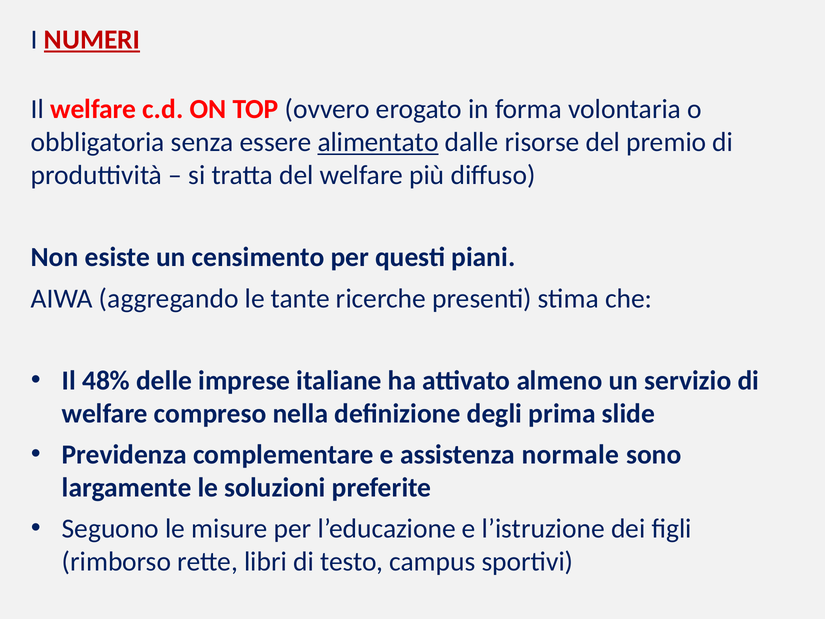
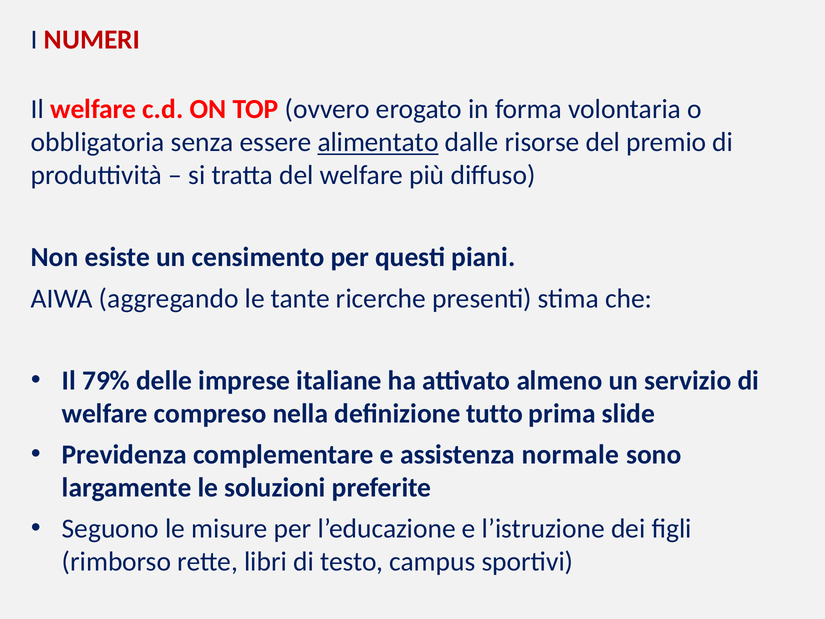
NUMERI underline: present -> none (92, 40)
48%: 48% -> 79% (106, 380)
degli: degli -> tutto (495, 413)
